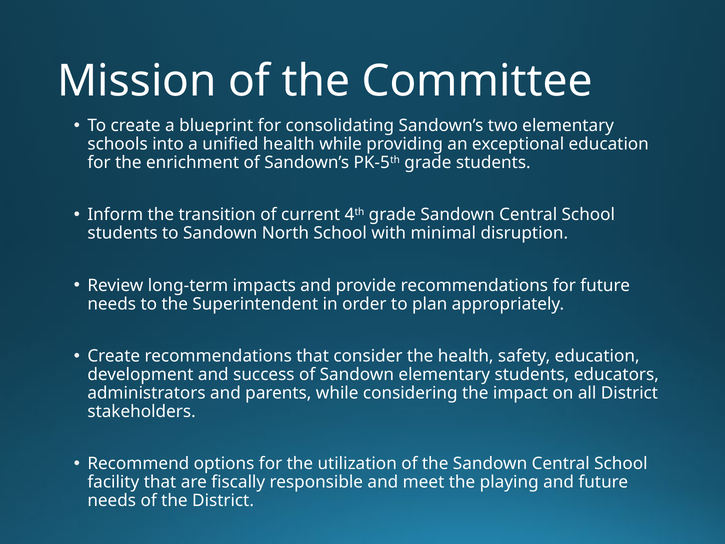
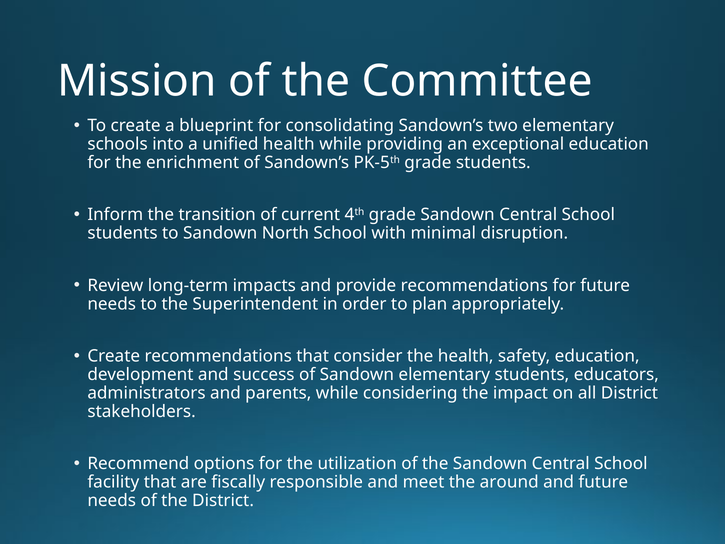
playing: playing -> around (509, 482)
